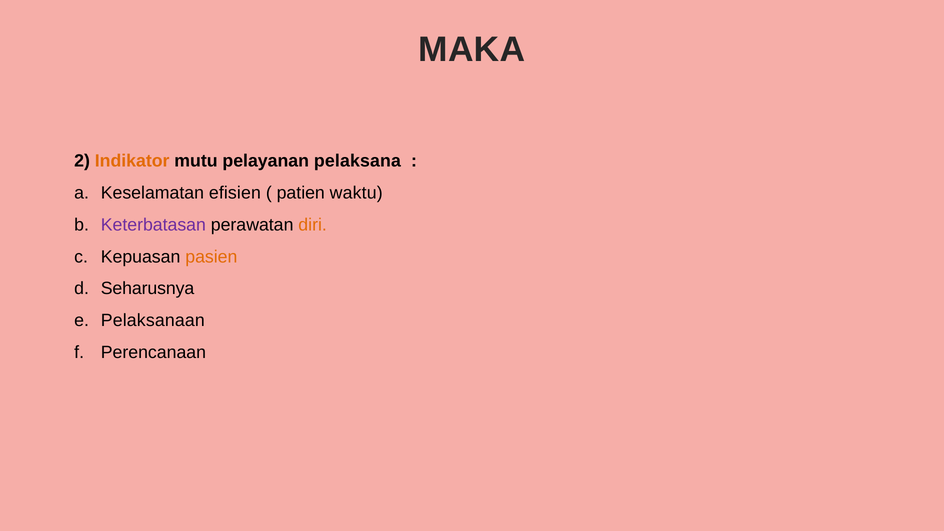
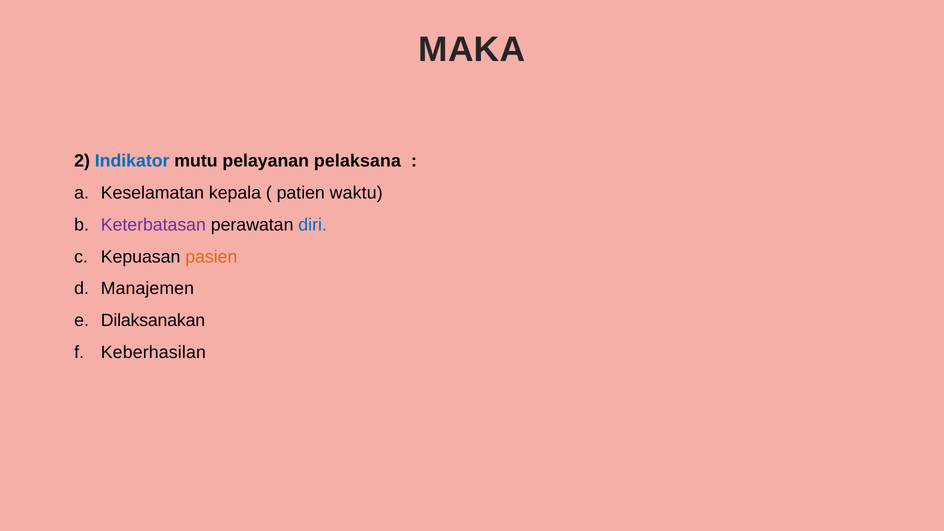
Indikator colour: orange -> blue (132, 161)
efisien: efisien -> kepala (235, 193)
diri colour: orange -> blue (313, 225)
Seharusnya: Seharusnya -> Manajemen (147, 289)
Pelaksanaan: Pelaksanaan -> Dilaksanakan (153, 320)
Perencanaan: Perencanaan -> Keberhasilan (153, 352)
